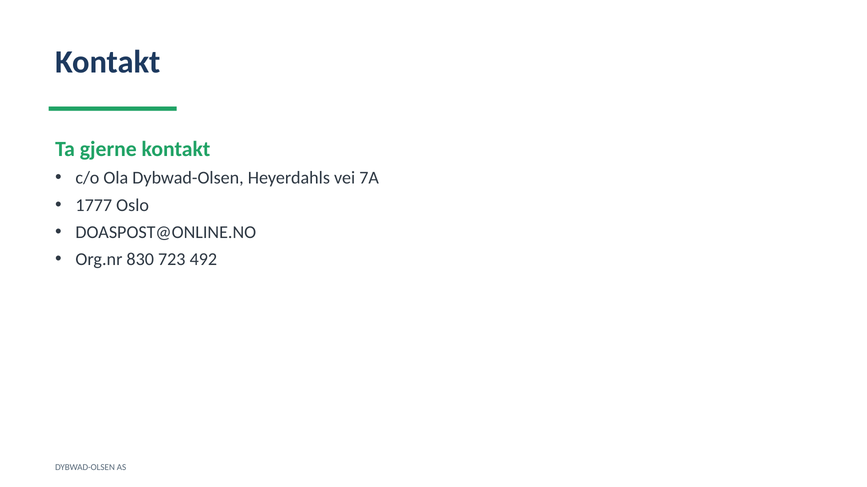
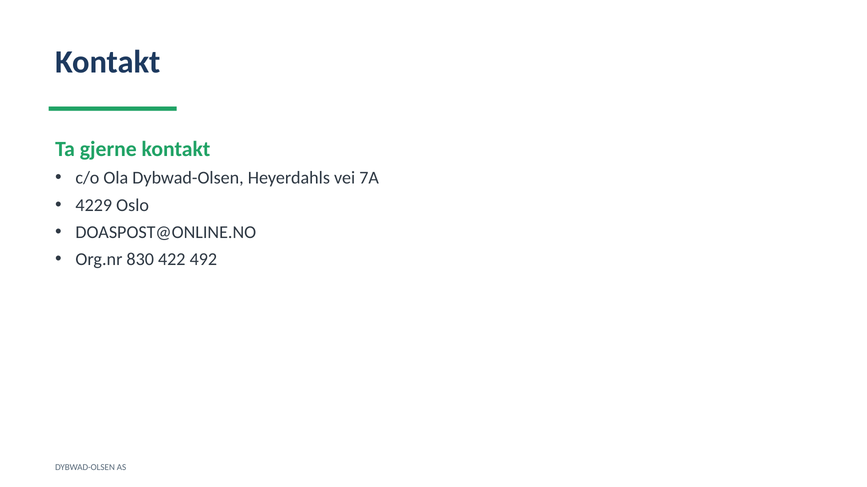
1777: 1777 -> 4229 (94, 205)
723: 723 -> 422 (172, 260)
